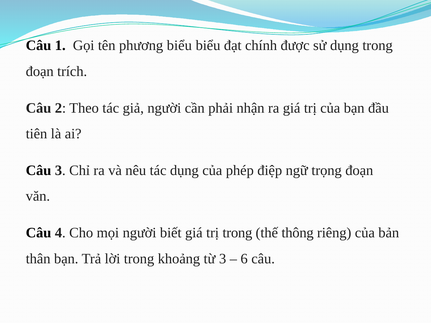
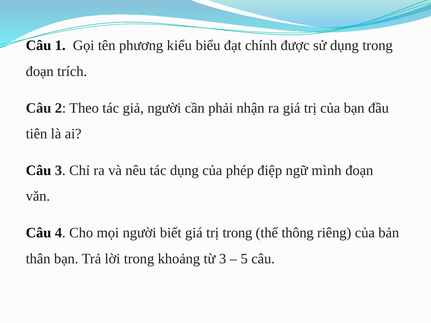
phương biểu: biểu -> kiểu (179, 46)
trọng: trọng -> mình (327, 171)
6: 6 -> 5 (244, 259)
